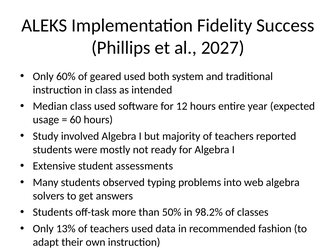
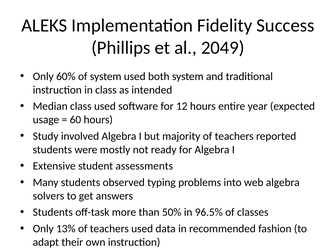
2027: 2027 -> 2049 (223, 48)
of geared: geared -> system (106, 76)
98.2%: 98.2% -> 96.5% (209, 212)
